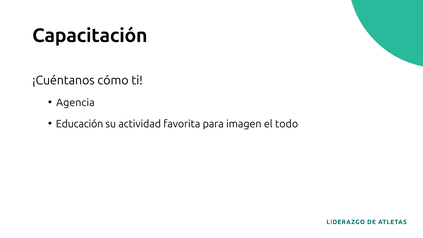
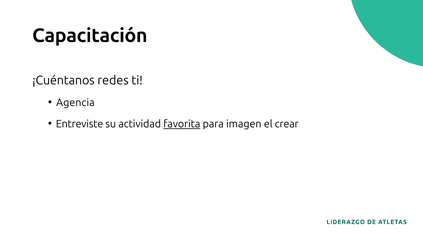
cómo: cómo -> redes (113, 81)
Educación: Educación -> Entreviste (80, 124)
favorita underline: none -> present (182, 124)
todo: todo -> crear (287, 124)
